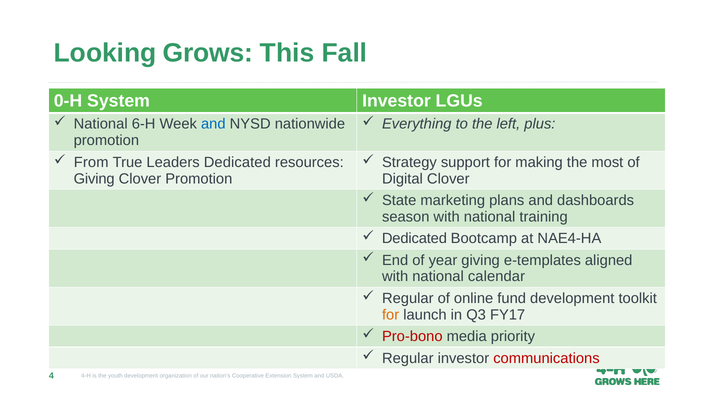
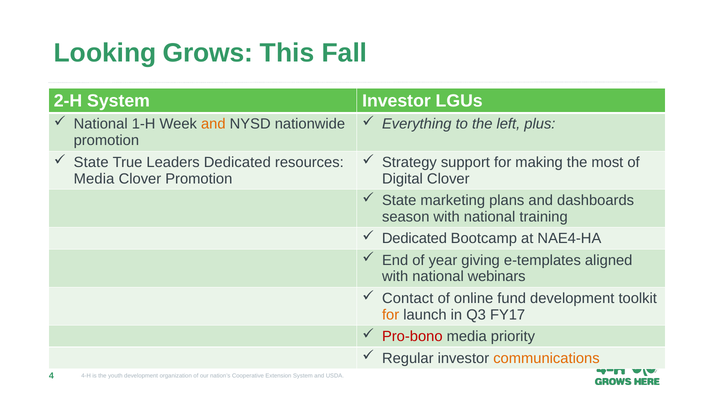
0-H: 0-H -> 2-H (68, 101)
6-H: 6-H -> 1-H (144, 124)
and colour: blue -> orange (213, 124)
From: From -> State (91, 162)
Giving: Giving -> Media (94, 179)
calendar: calendar -> webinars (497, 277)
Regular: Regular -> Contact (408, 298)
communications colour: red -> orange (546, 358)
